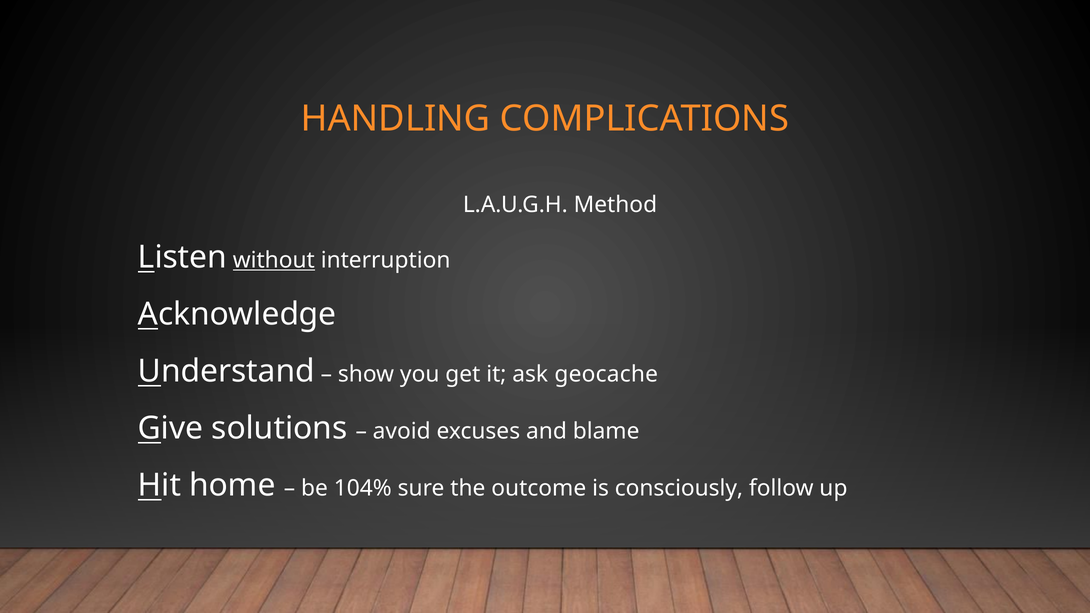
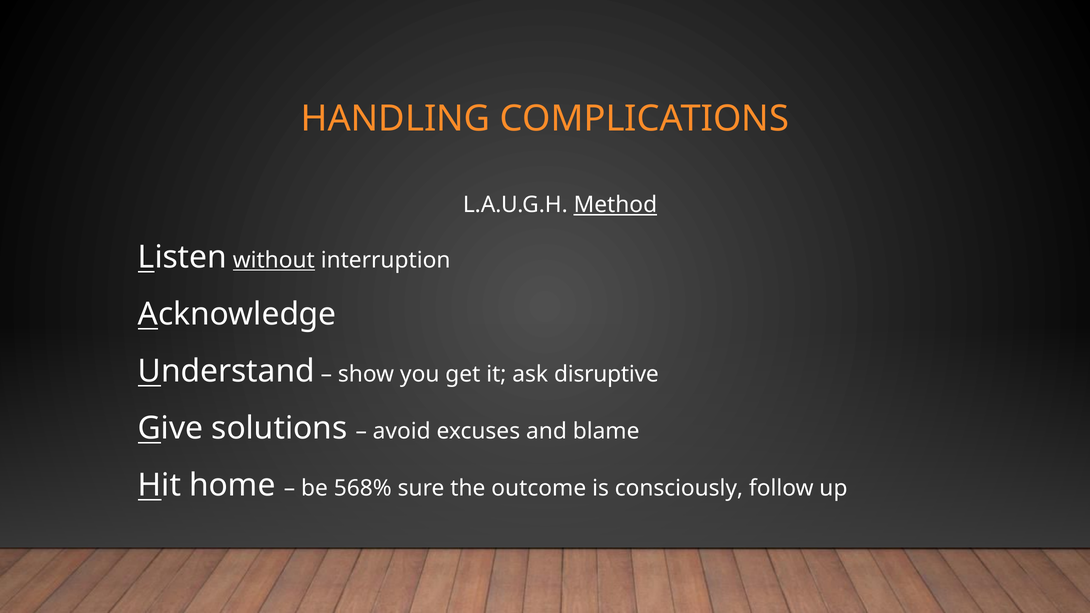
Method underline: none -> present (615, 205)
geocache: geocache -> disruptive (606, 374)
104%: 104% -> 568% (363, 488)
